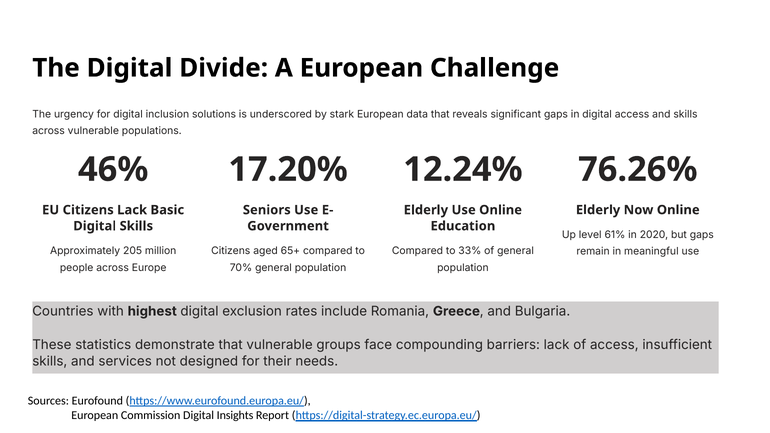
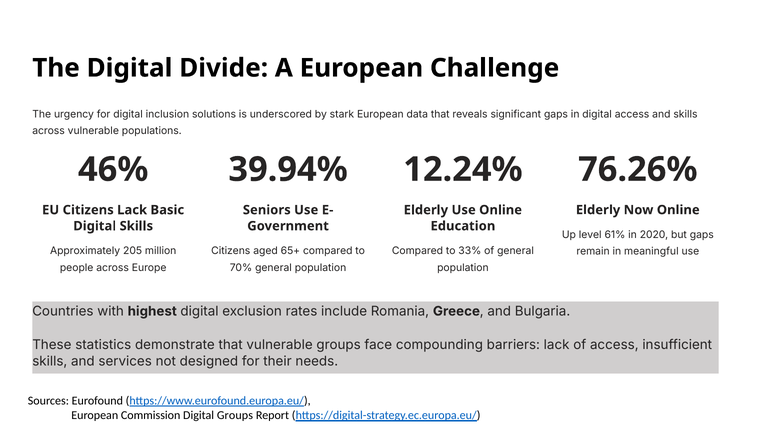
17.20%: 17.20% -> 39.94% (288, 170)
Digital Insights: Insights -> Groups (235, 416)
